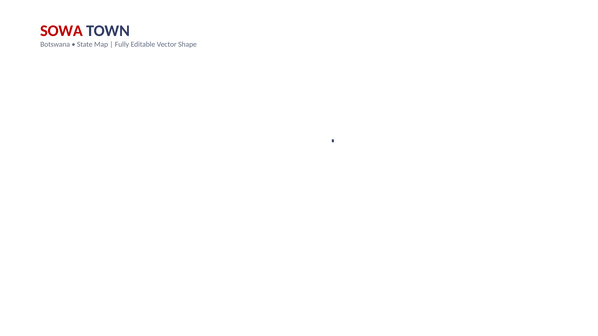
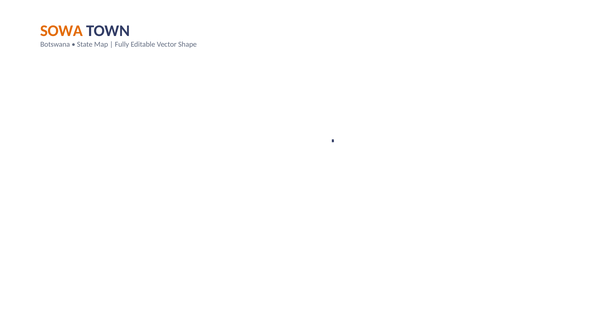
SOWA colour: red -> orange (61, 31)
